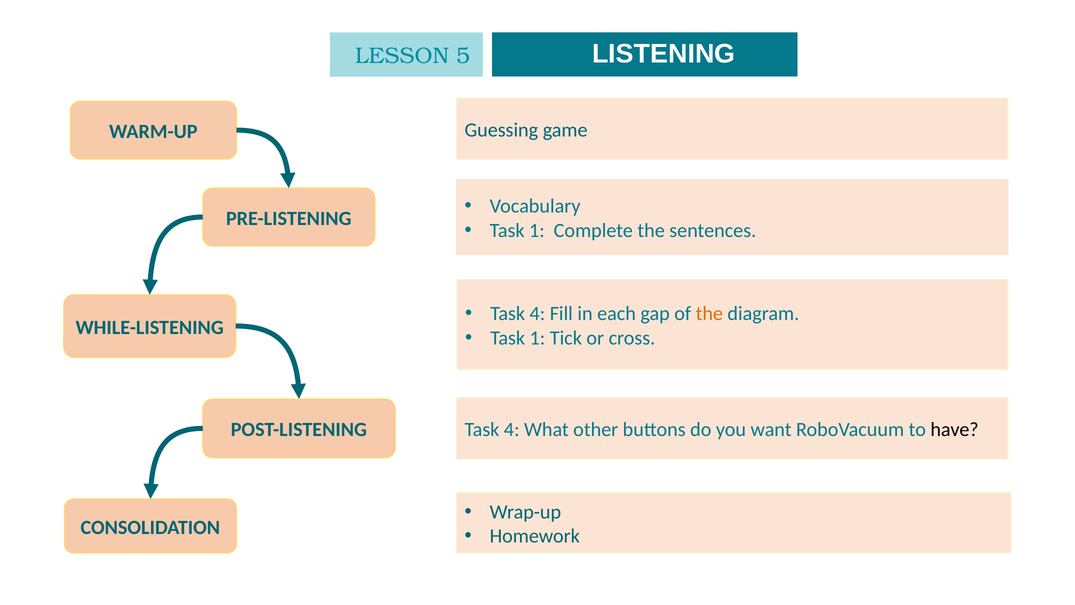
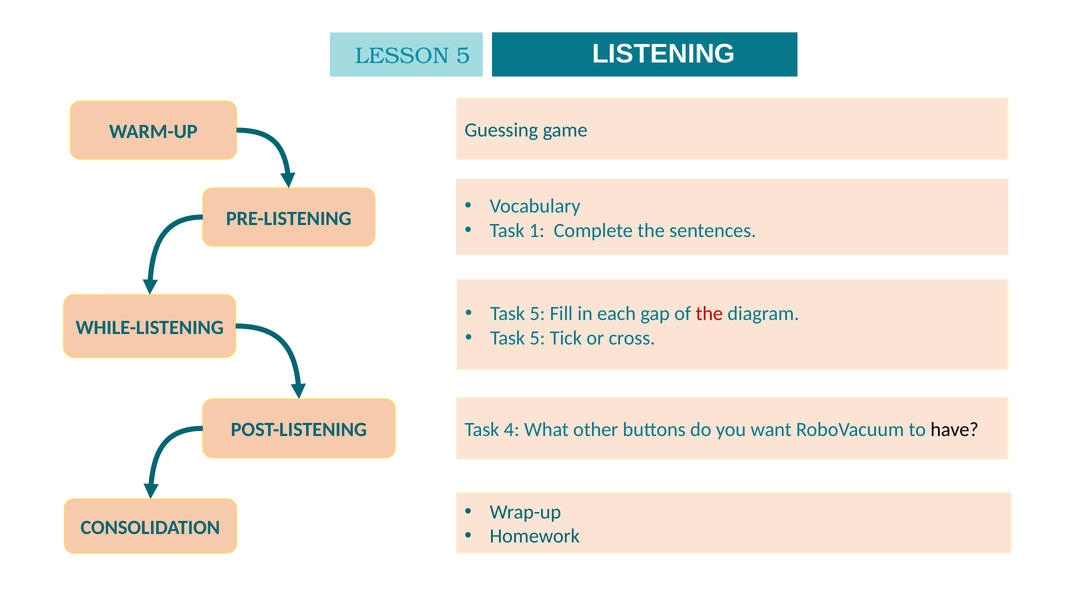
4: 4 -> 5 (537, 314)
the colour: orange -> red (709, 314)
1: 1 -> 5 (537, 338)
